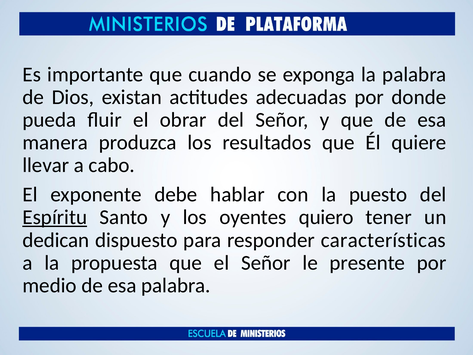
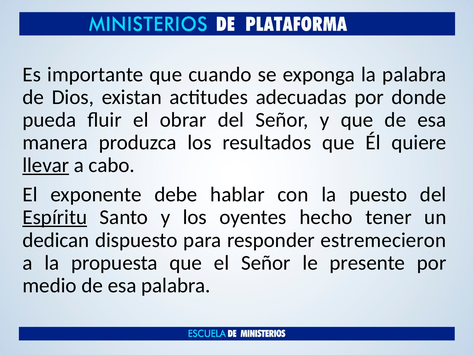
llevar underline: none -> present (46, 165)
quiero: quiero -> hecho (326, 217)
características: características -> estremecieron (383, 240)
